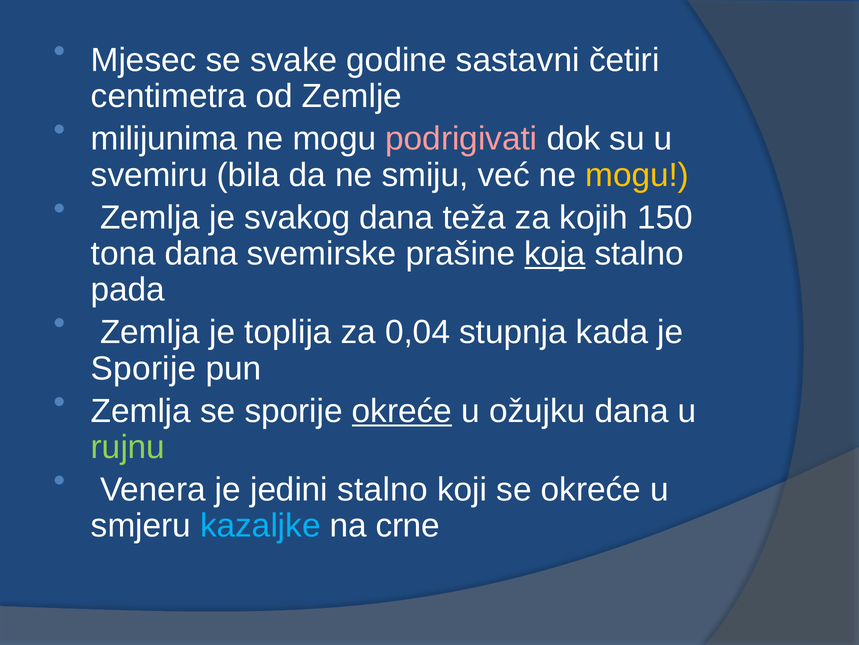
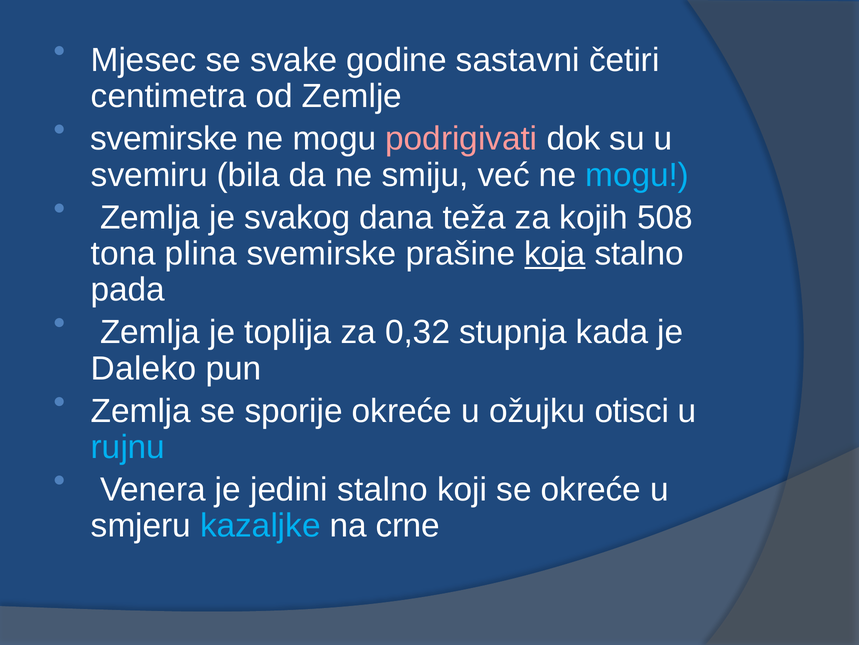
milijunima: milijunima -> svemirske (164, 139)
mogu colour: yellow -> light blue (637, 175)
150: 150 -> 508 (665, 217)
tona dana: dana -> plina (201, 253)
0,04: 0,04 -> 0,32 (418, 332)
Sporije: Sporije -> Daleko (144, 368)
okreće underline: present -> none (402, 411)
ožujku dana: dana -> otisci (632, 411)
rujnu colour: light green -> light blue (128, 447)
